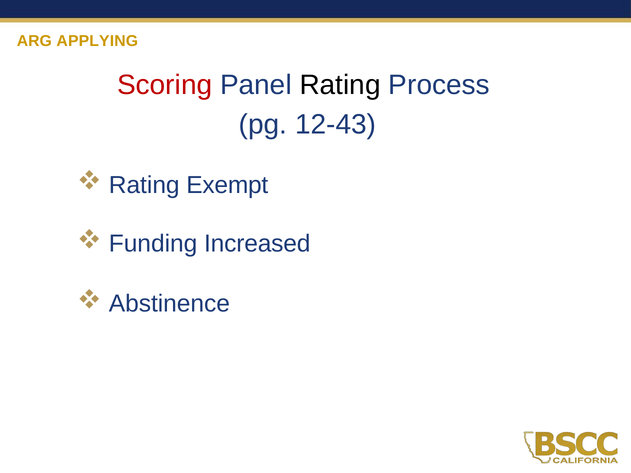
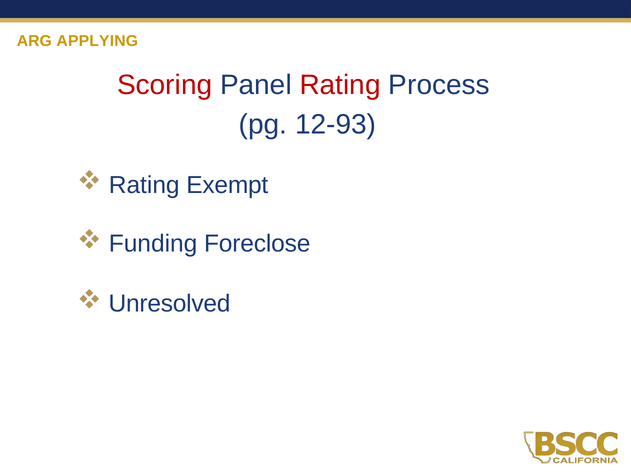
Rating colour: black -> red (340, 85)
12-43: 12-43 -> 12-93 (336, 124)
Increased: Increased -> Foreclose (257, 244)
Abstinence: Abstinence -> Unresolved (170, 304)
